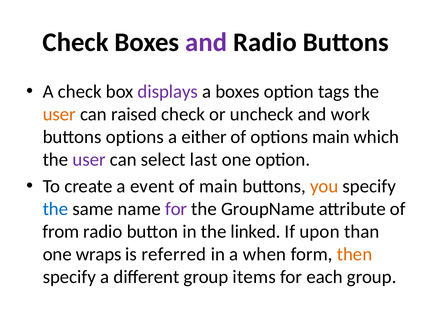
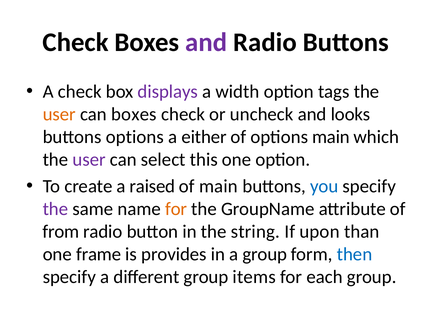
a boxes: boxes -> width (237, 91)
can raised: raised -> boxes (134, 114)
work: work -> looks (351, 114)
last: last -> this (204, 159)
event: event -> raised (152, 186)
you colour: orange -> blue (324, 186)
the colour: blue -> purple (55, 209)
for colour: purple -> orange (176, 209)
linked: linked -> string (255, 231)
wraps: wraps -> frame (99, 254)
referred: referred -> provides (174, 254)
a when: when -> group (265, 254)
then colour: orange -> blue (355, 254)
